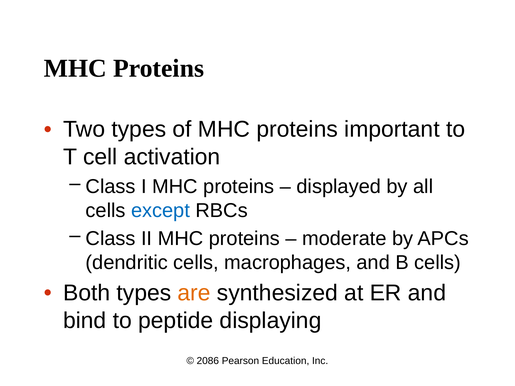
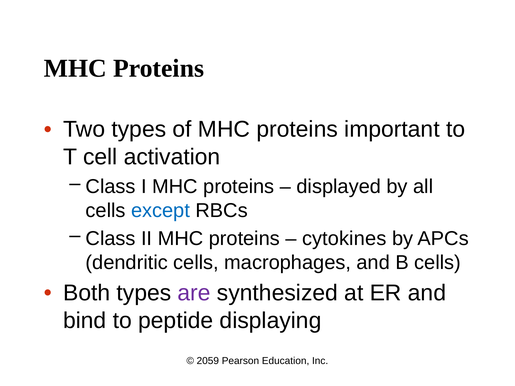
moderate: moderate -> cytokines (344, 239)
are colour: orange -> purple (194, 293)
2086: 2086 -> 2059 (208, 361)
